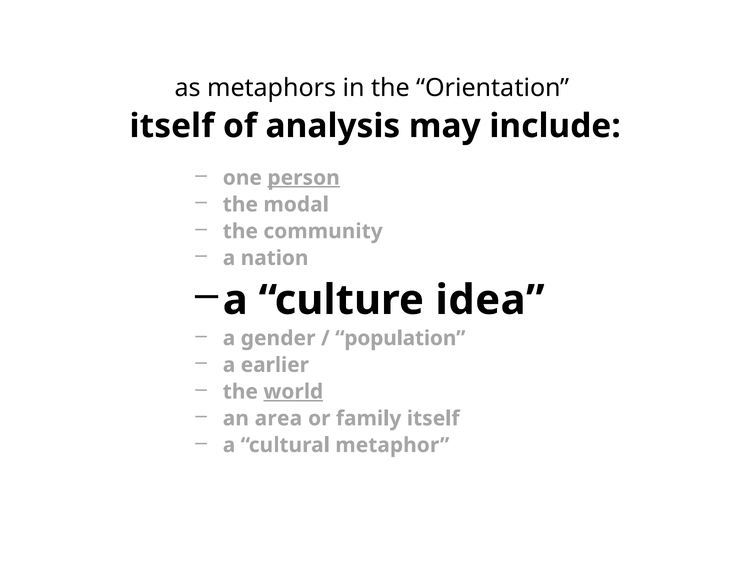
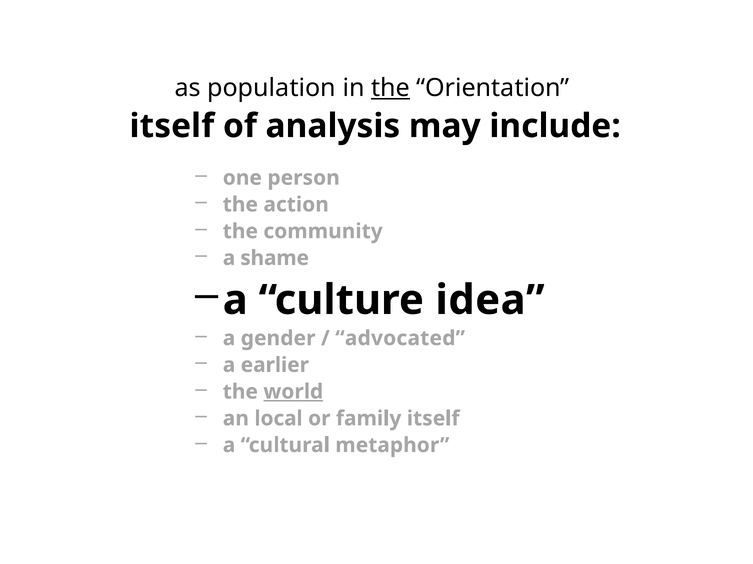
metaphors: metaphors -> population (272, 88)
the underline: none -> present (390, 88)
person underline: present -> none (304, 178)
modal: modal -> action (296, 205)
nation: nation -> shame (275, 258)
population: population -> advocated (400, 339)
area: area -> local (279, 419)
